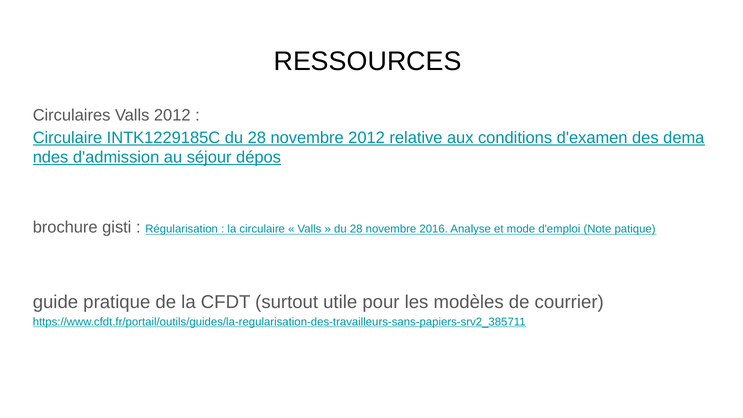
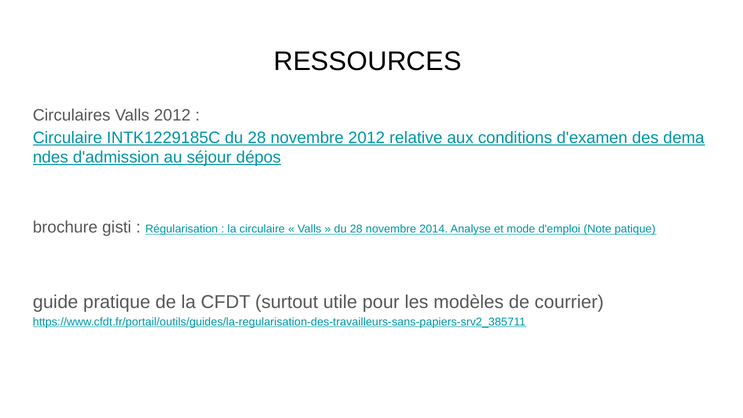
2016: 2016 -> 2014 (434, 229)
